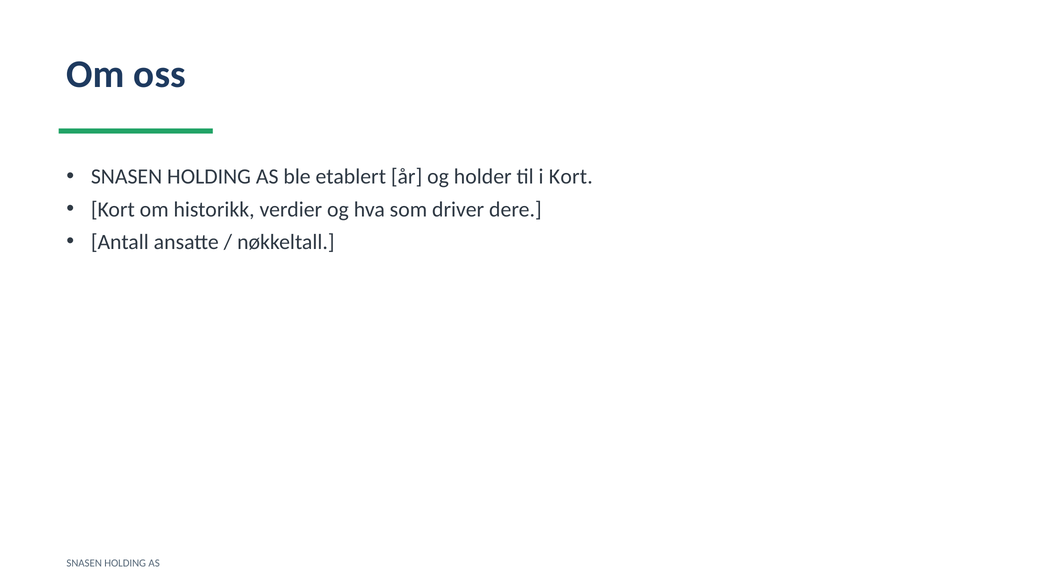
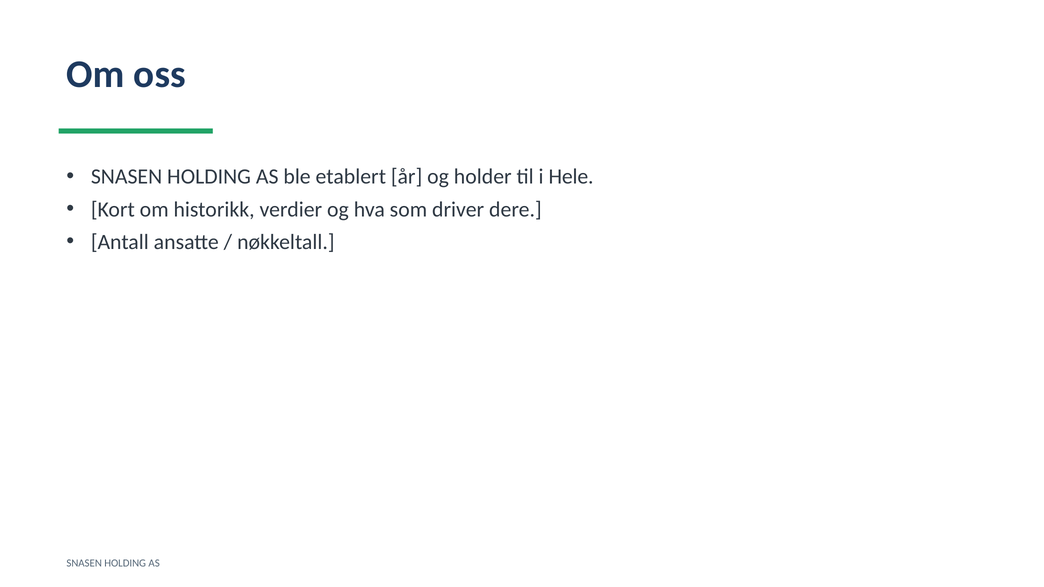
i Kort: Kort -> Hele (571, 177)
